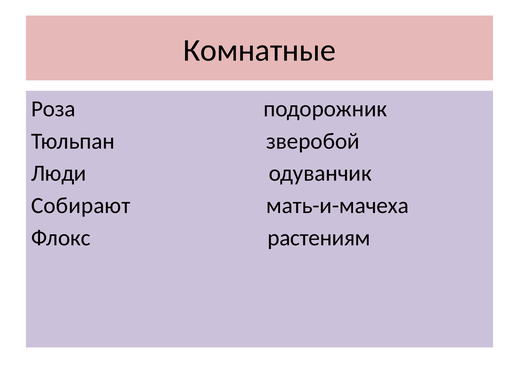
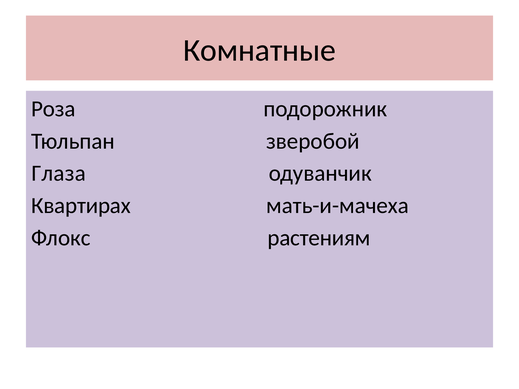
Люди: Люди -> Глаза (59, 173)
Собирают: Собирают -> Квартирах (81, 206)
